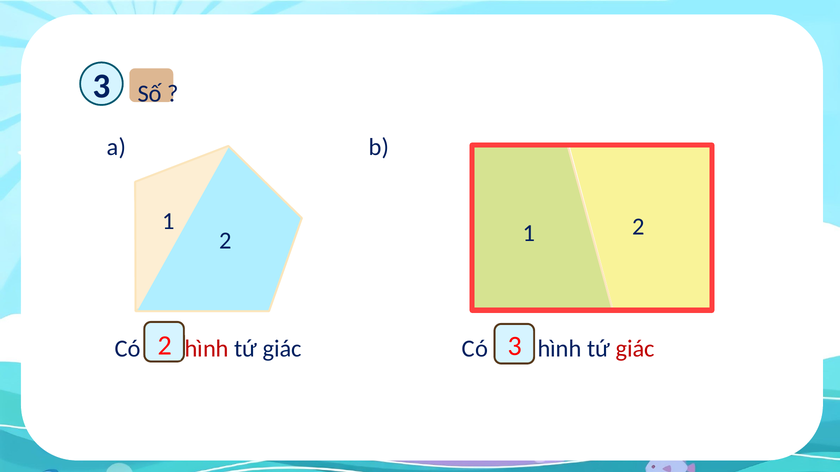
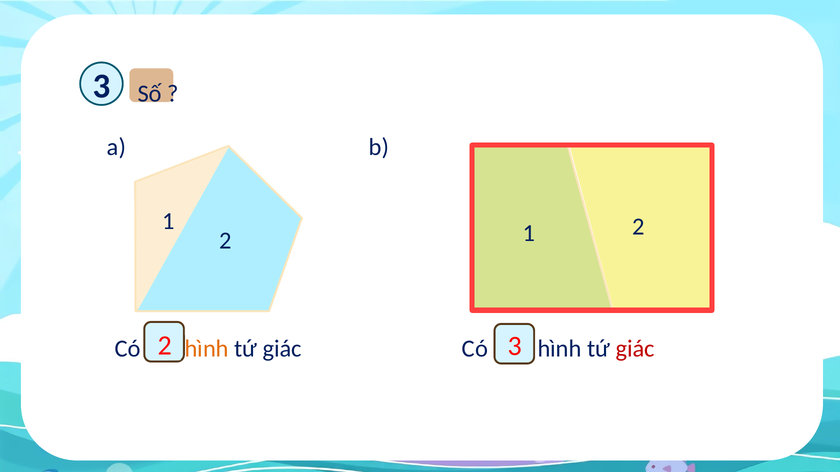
hình colour: red -> orange (207, 349)
